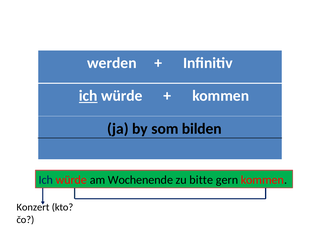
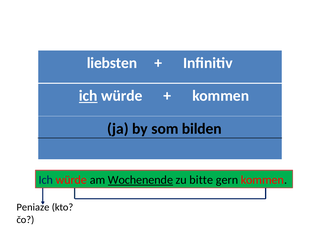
werden: werden -> liebsten (112, 63)
Wochenende underline: none -> present (140, 180)
Konzert: Konzert -> Peniaze (33, 207)
